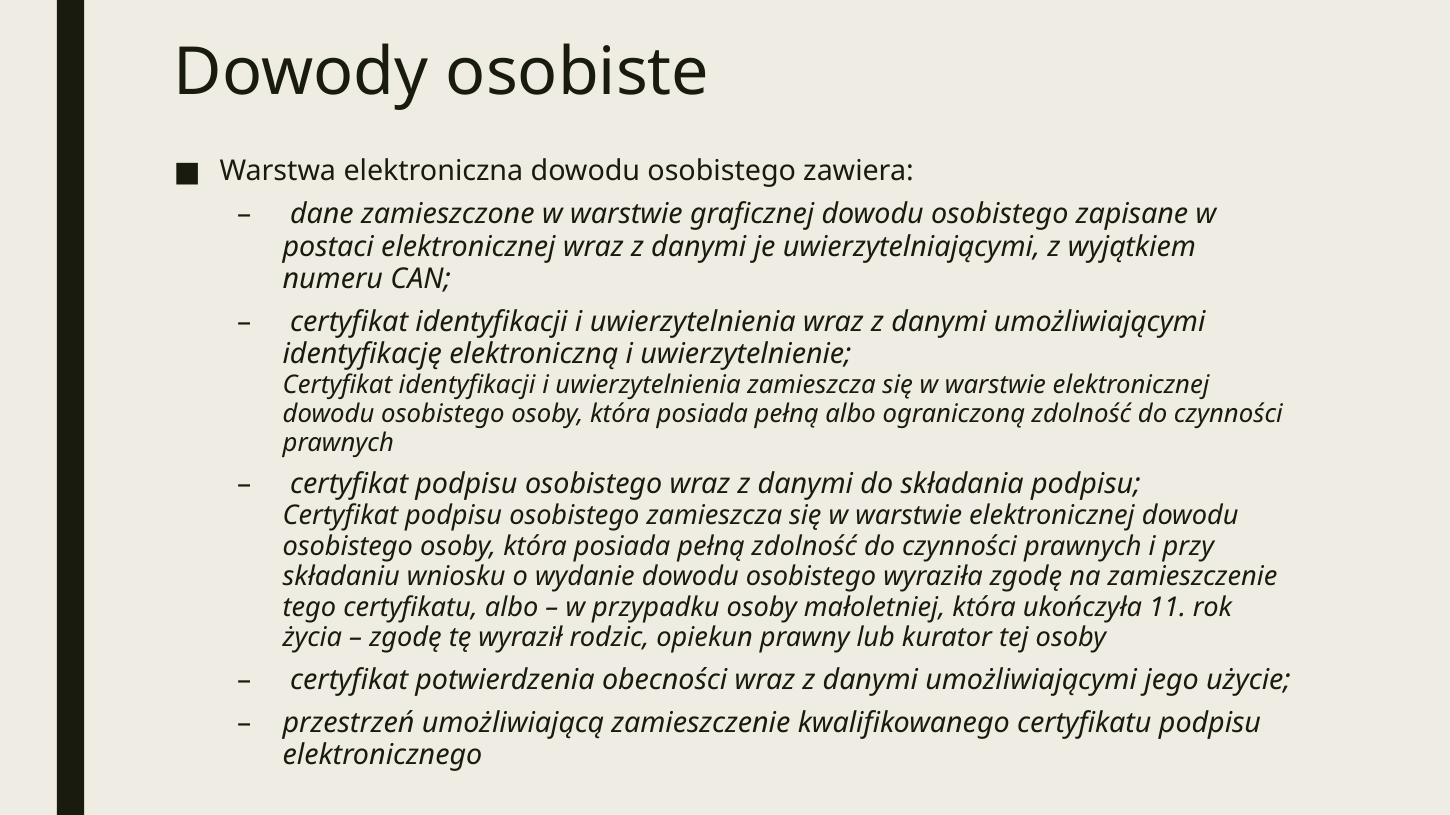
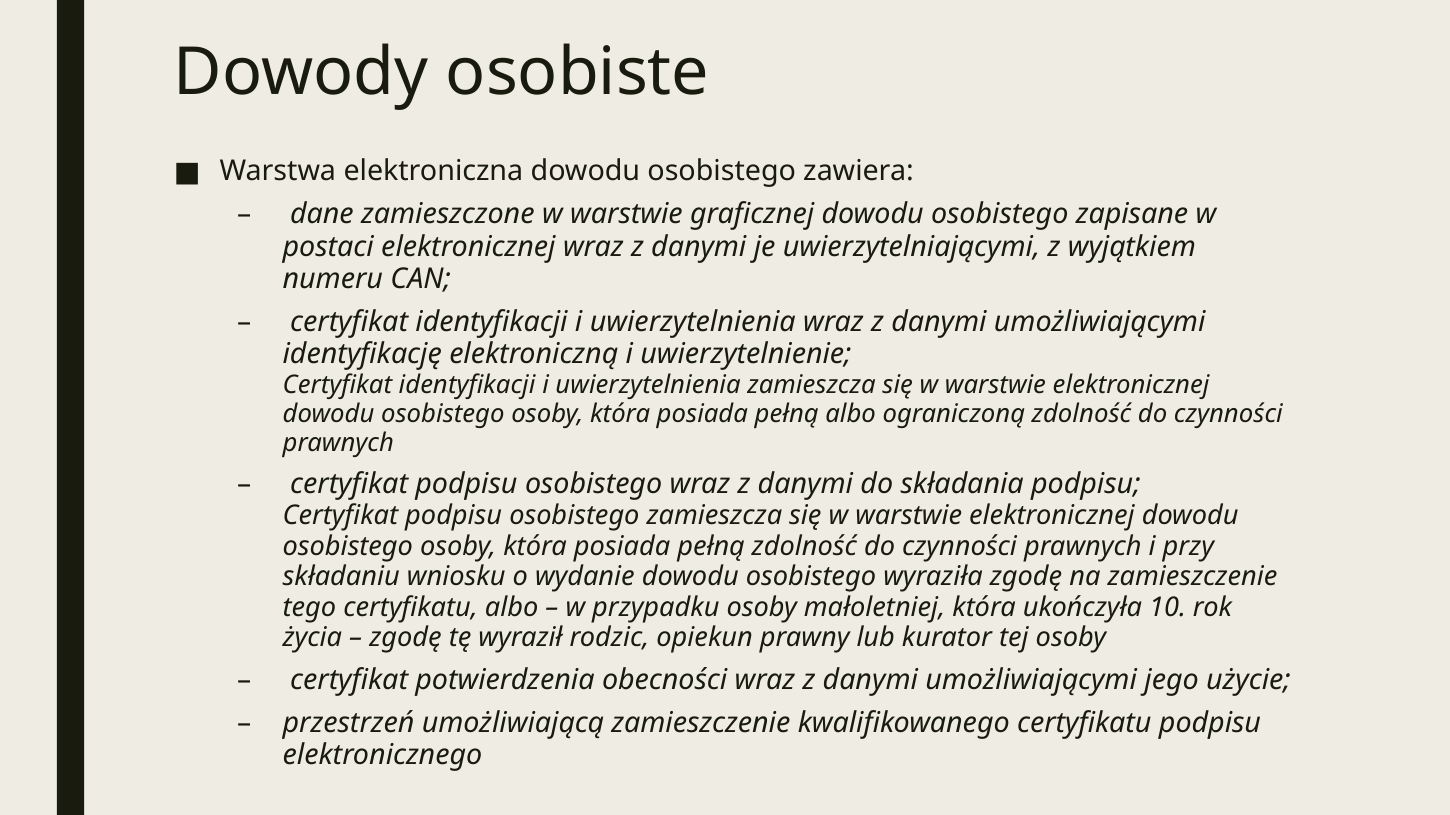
11: 11 -> 10 (1168, 608)
